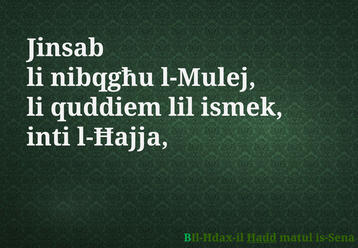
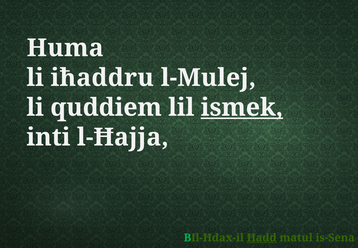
Jinsab: Jinsab -> Huma (65, 48)
nibqgħu: nibqgħu -> iħaddru (102, 78)
ismek underline: none -> present (242, 107)
